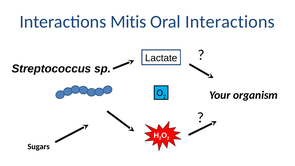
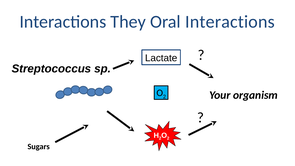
Mitis: Mitis -> They (128, 22)
